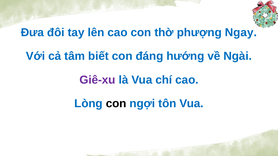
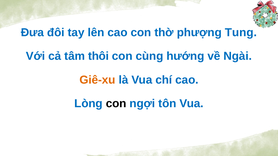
Ngay: Ngay -> Tung (241, 33)
biết: biết -> thôi (98, 56)
đáng: đáng -> cùng (149, 56)
Giê-xu colour: purple -> orange (97, 80)
